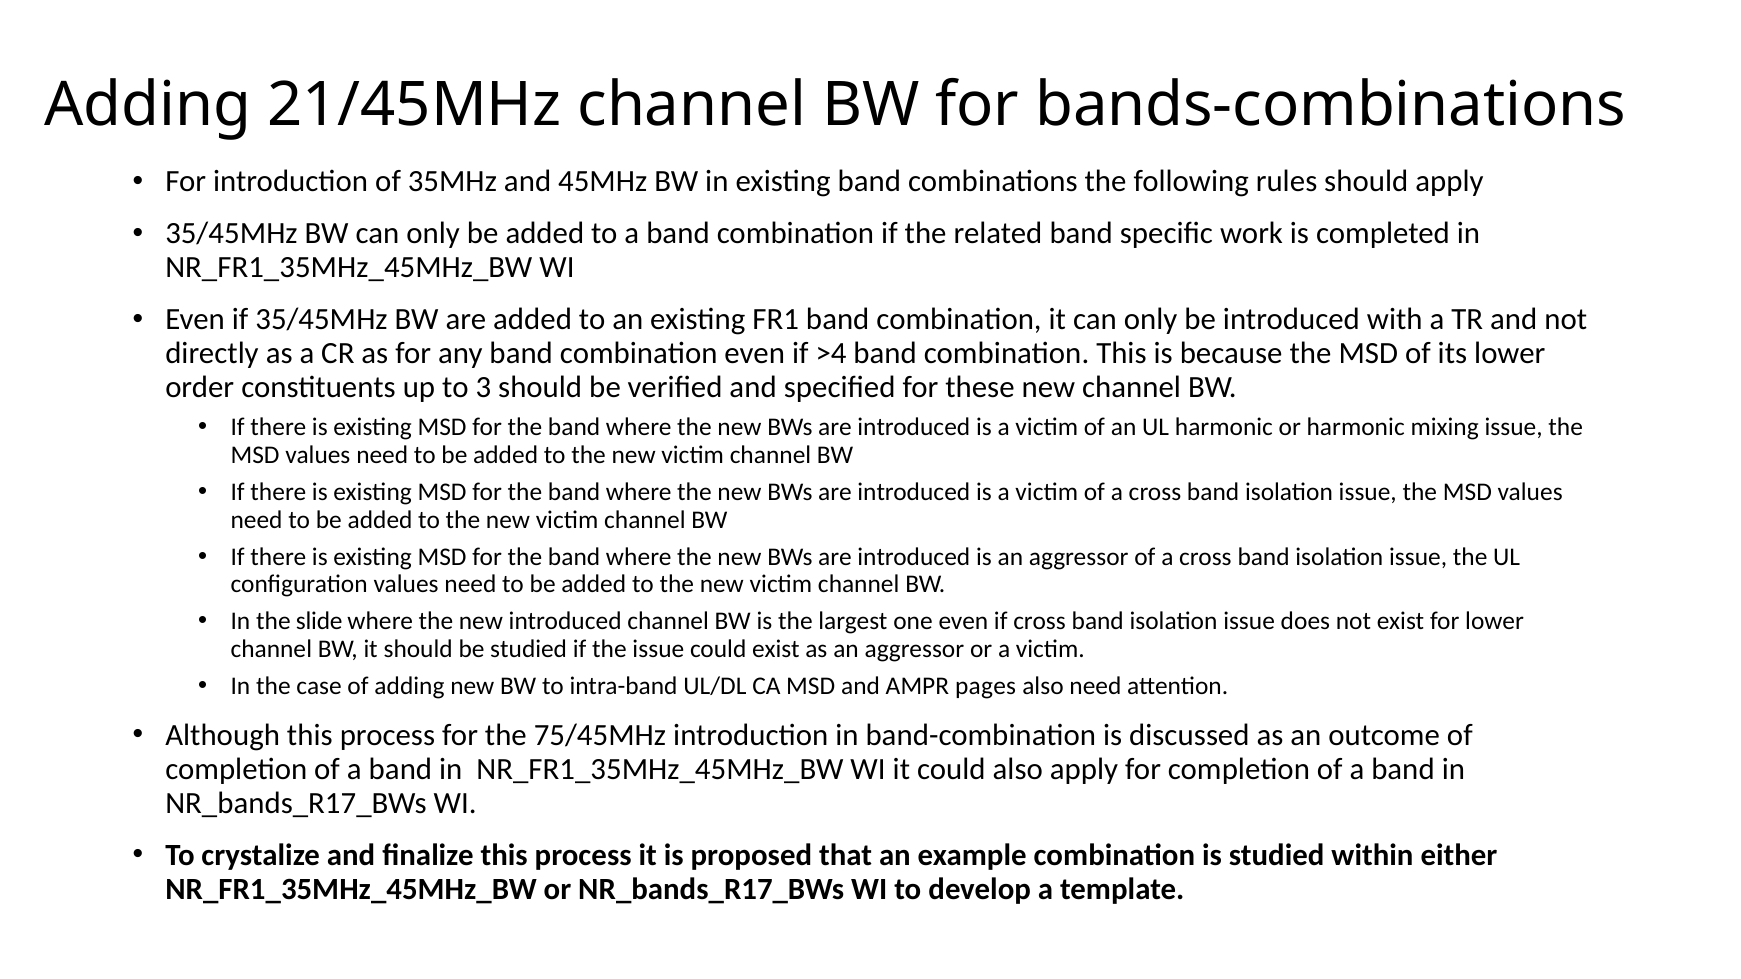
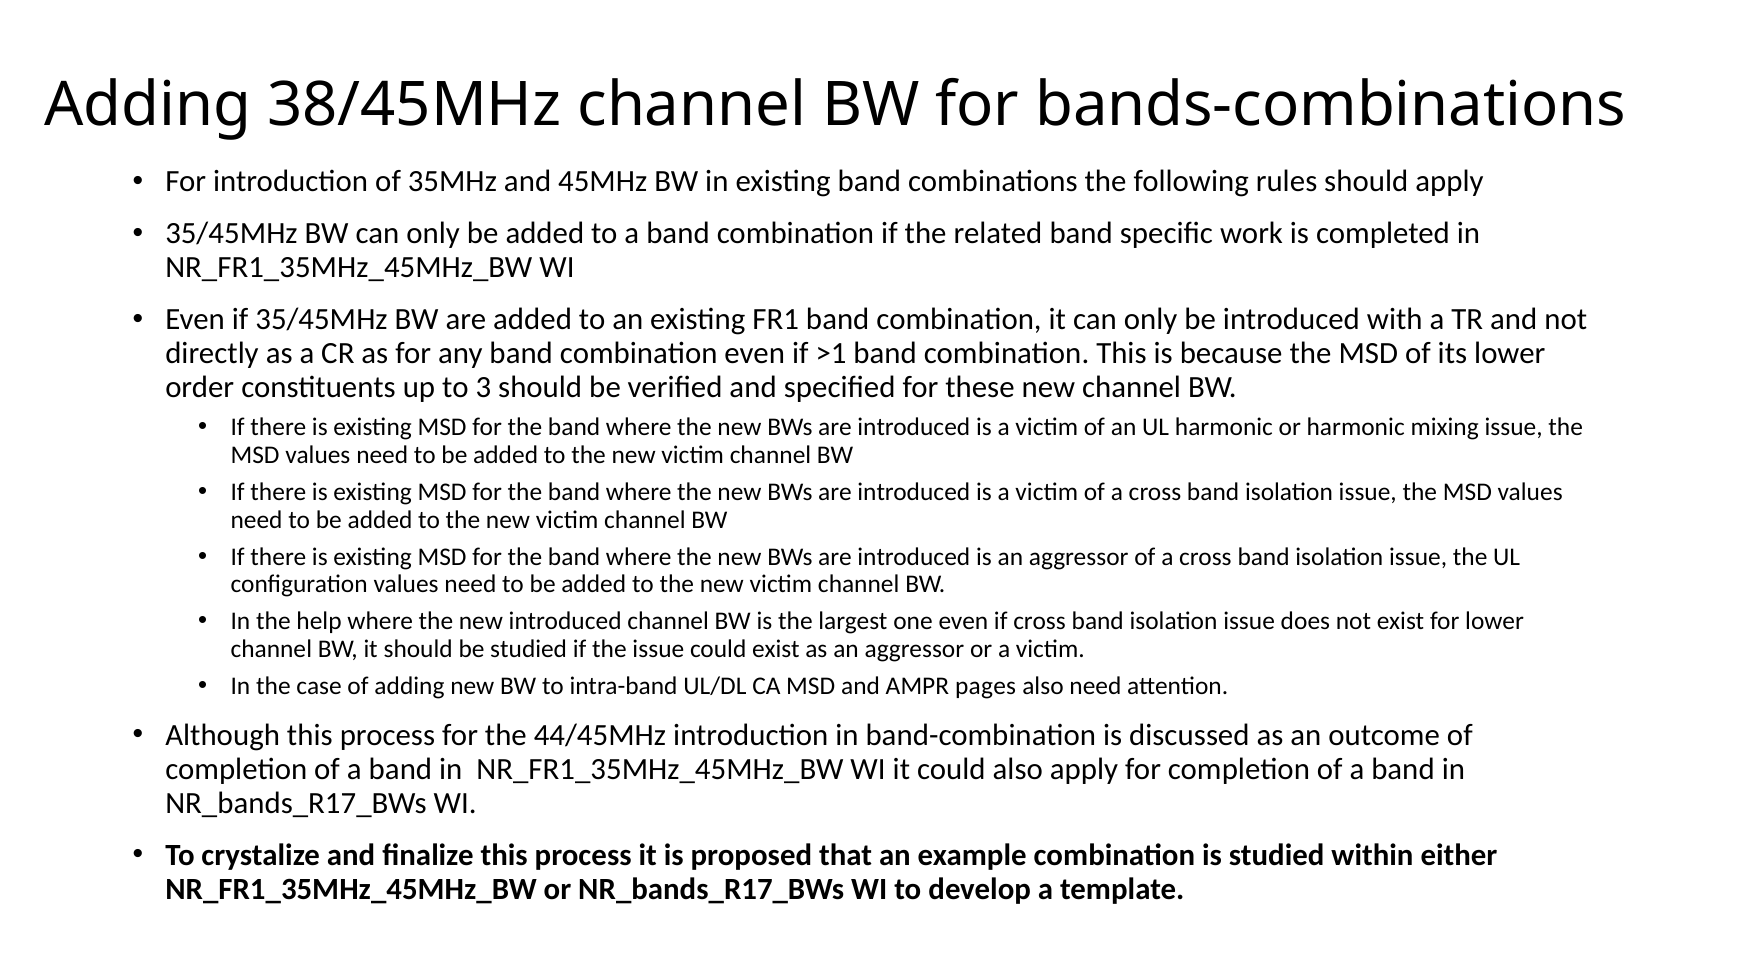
21/45MHz: 21/45MHz -> 38/45MHz (414, 105)
>4: >4 -> >1 (831, 354)
slide: slide -> help (319, 622)
75/45MHz: 75/45MHz -> 44/45MHz (600, 735)
